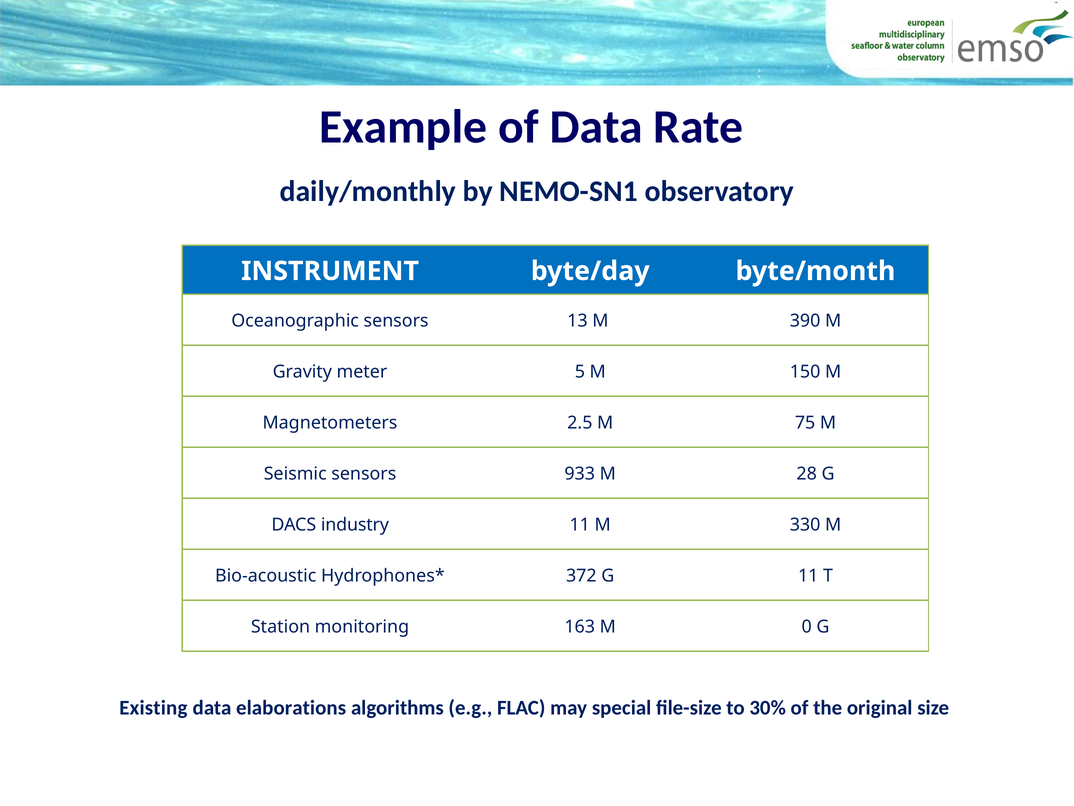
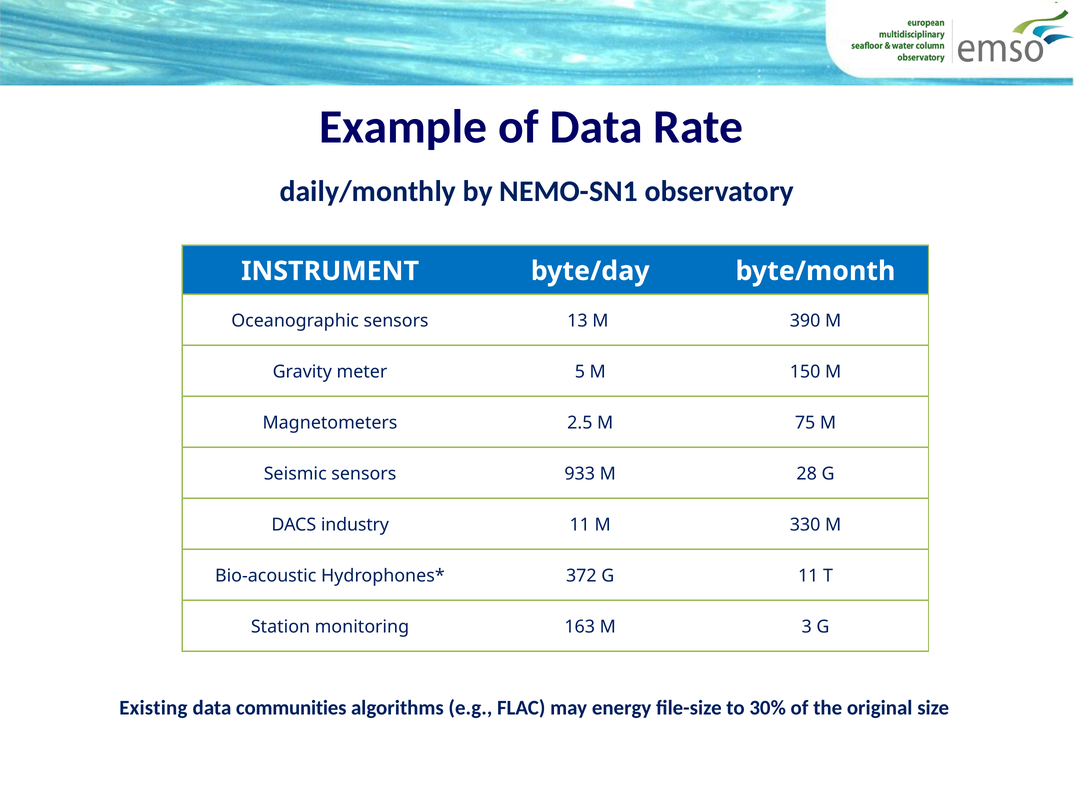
0: 0 -> 3 (807, 627)
elaborations: elaborations -> communities (291, 707)
special: special -> energy (622, 707)
